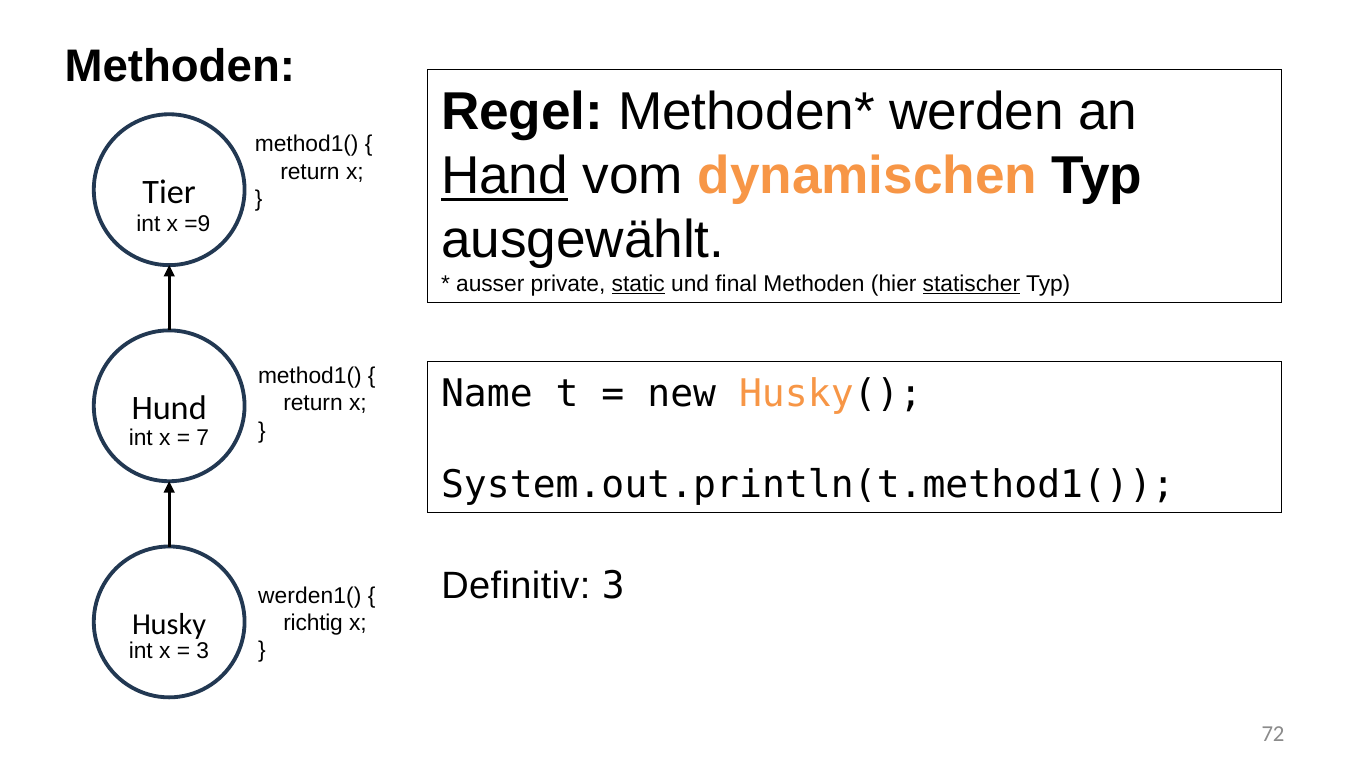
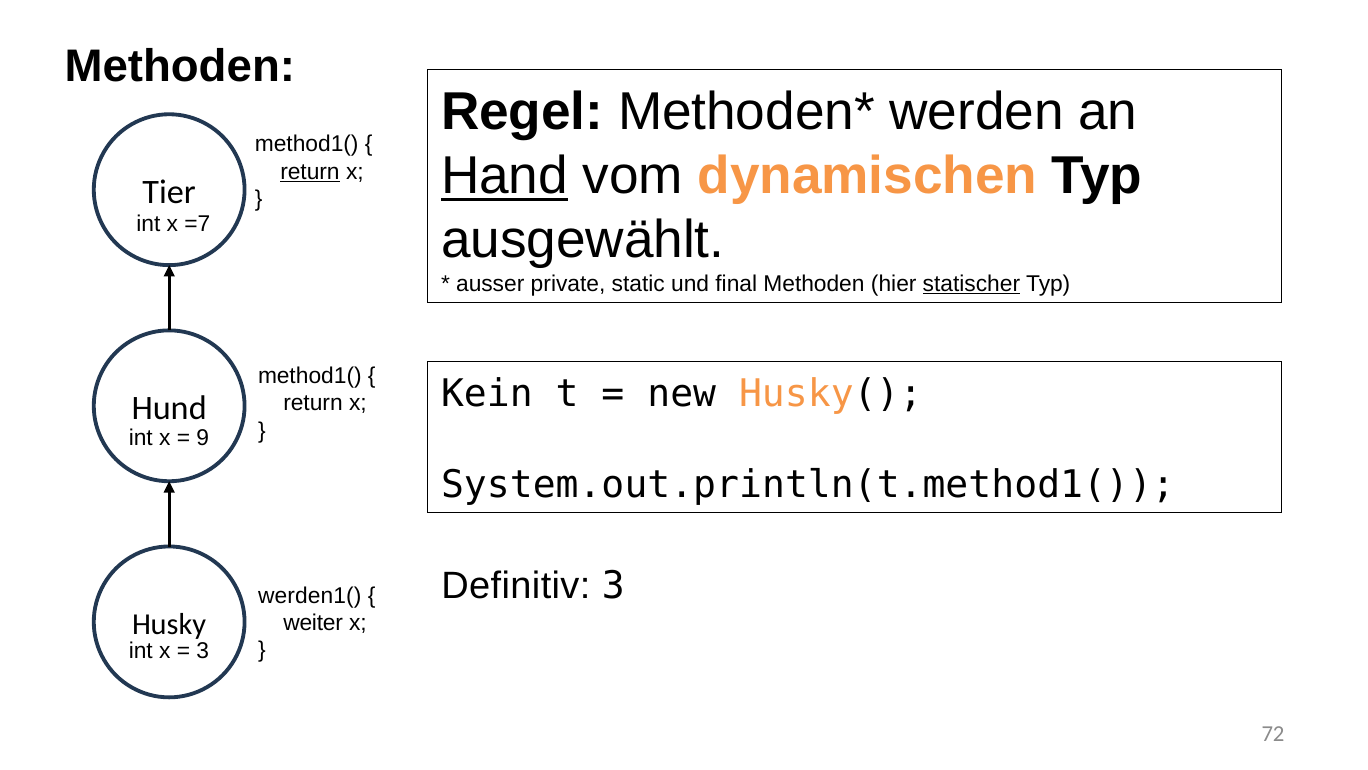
return underline: none -> present (310, 171)
=9: =9 -> =7 (197, 223)
static underline: present -> none (638, 283)
Name: Name -> Kein (487, 394)
7: 7 -> 9 (203, 438)
richtig: richtig -> weiter (313, 623)
